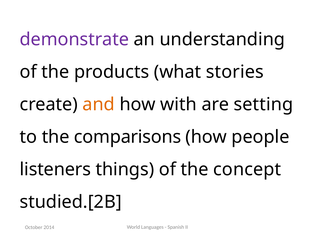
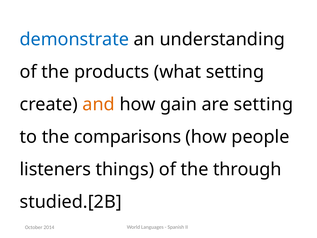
demonstrate colour: purple -> blue (74, 39)
what stories: stories -> setting (235, 72)
with: with -> gain (179, 104)
concept: concept -> through (247, 169)
